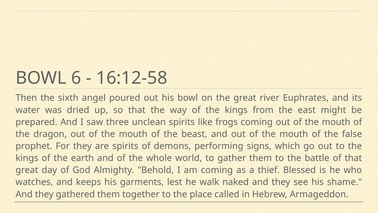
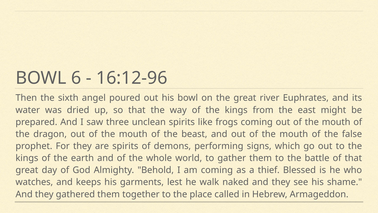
16:12-58: 16:12-58 -> 16:12-96 (132, 78)
